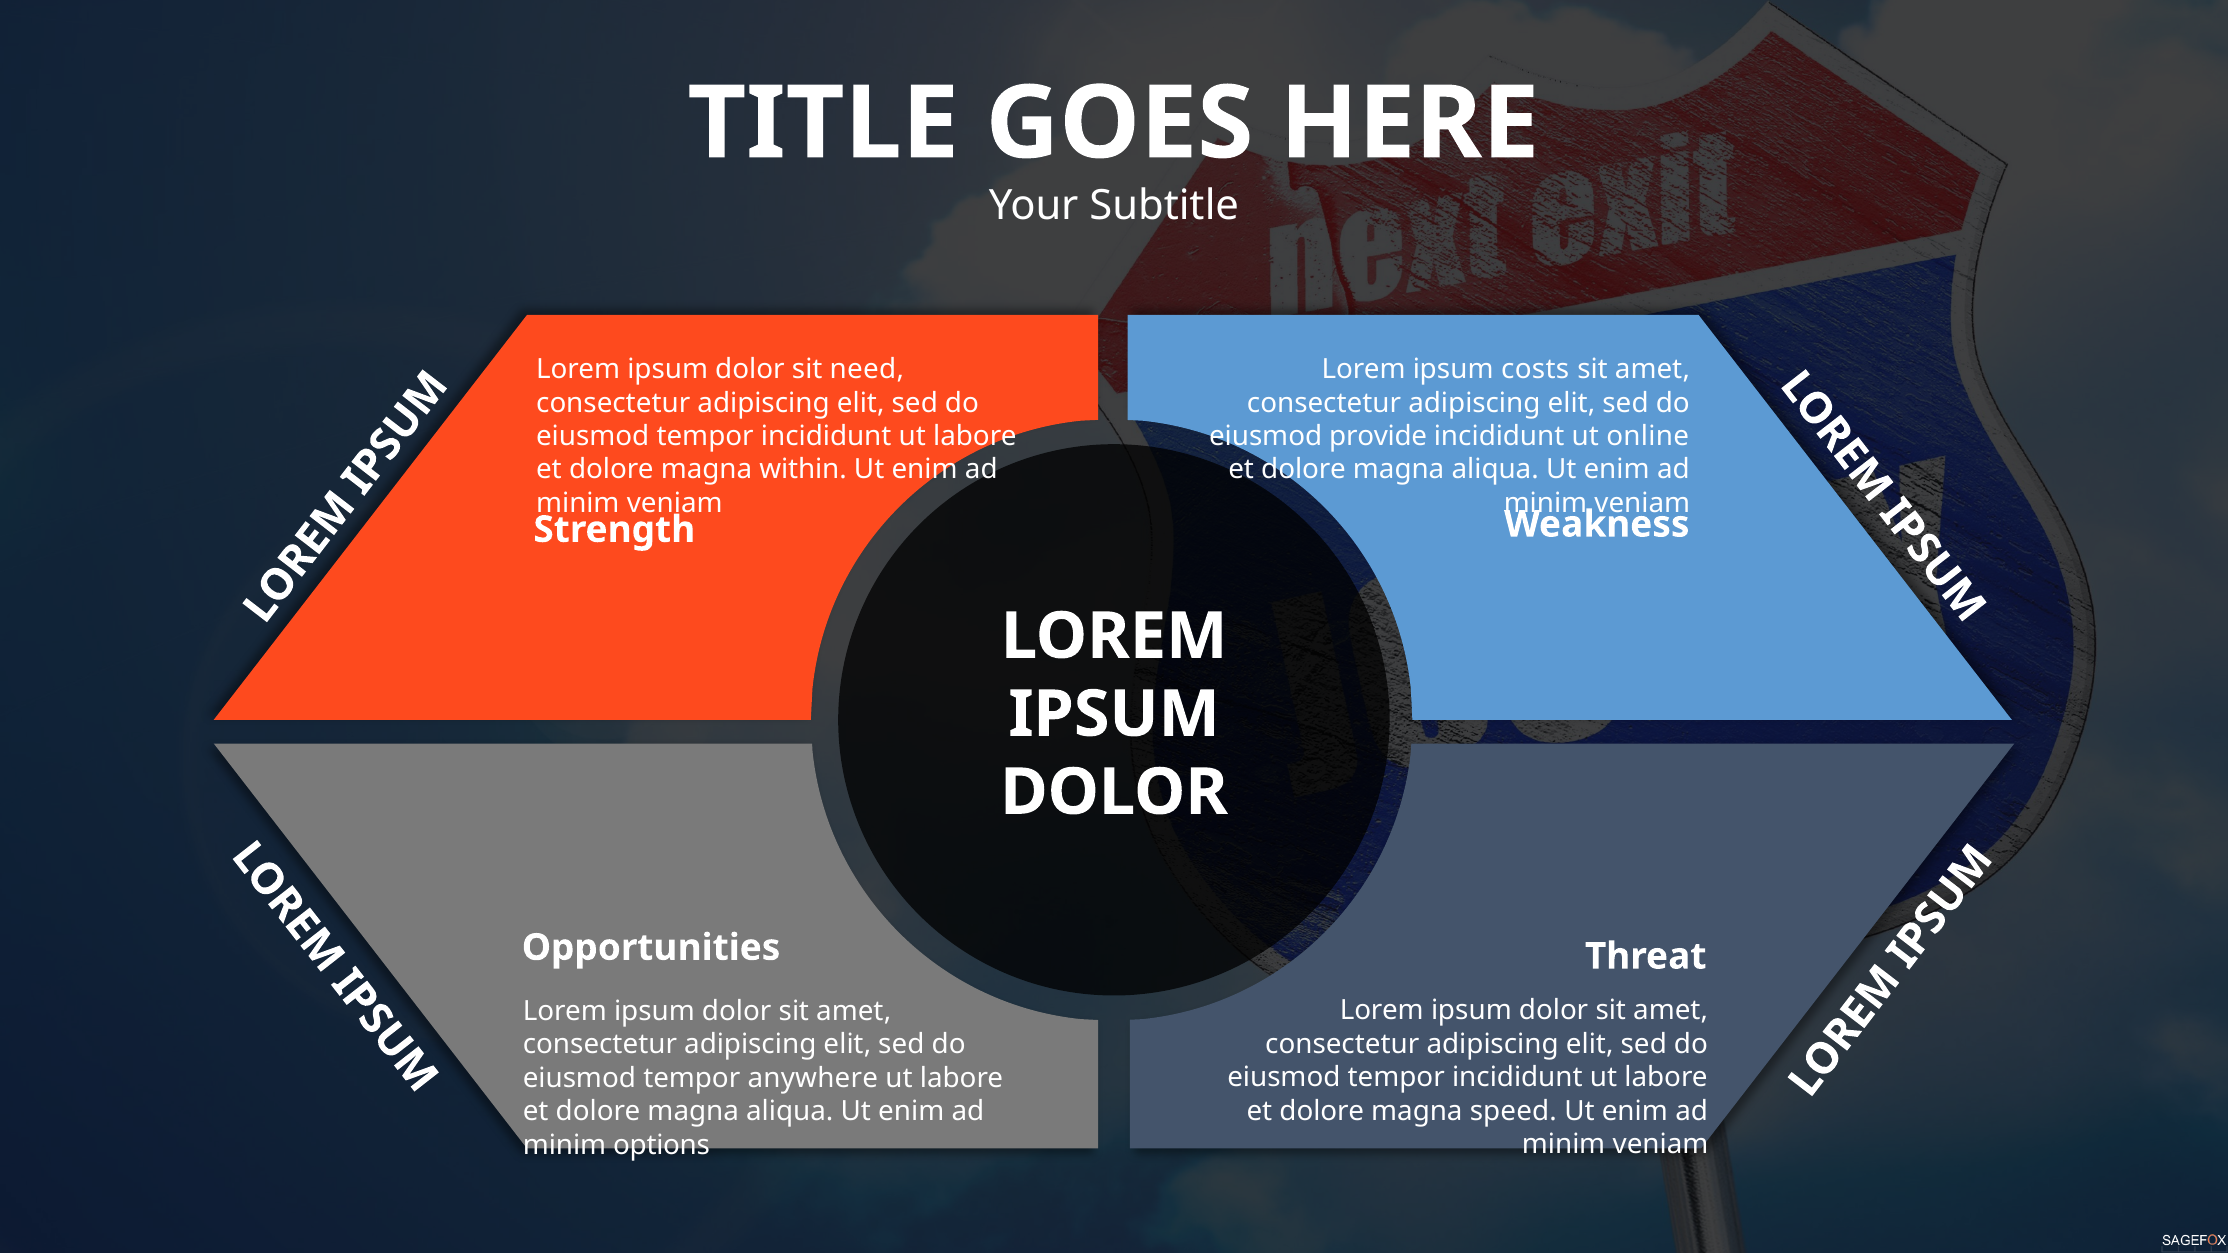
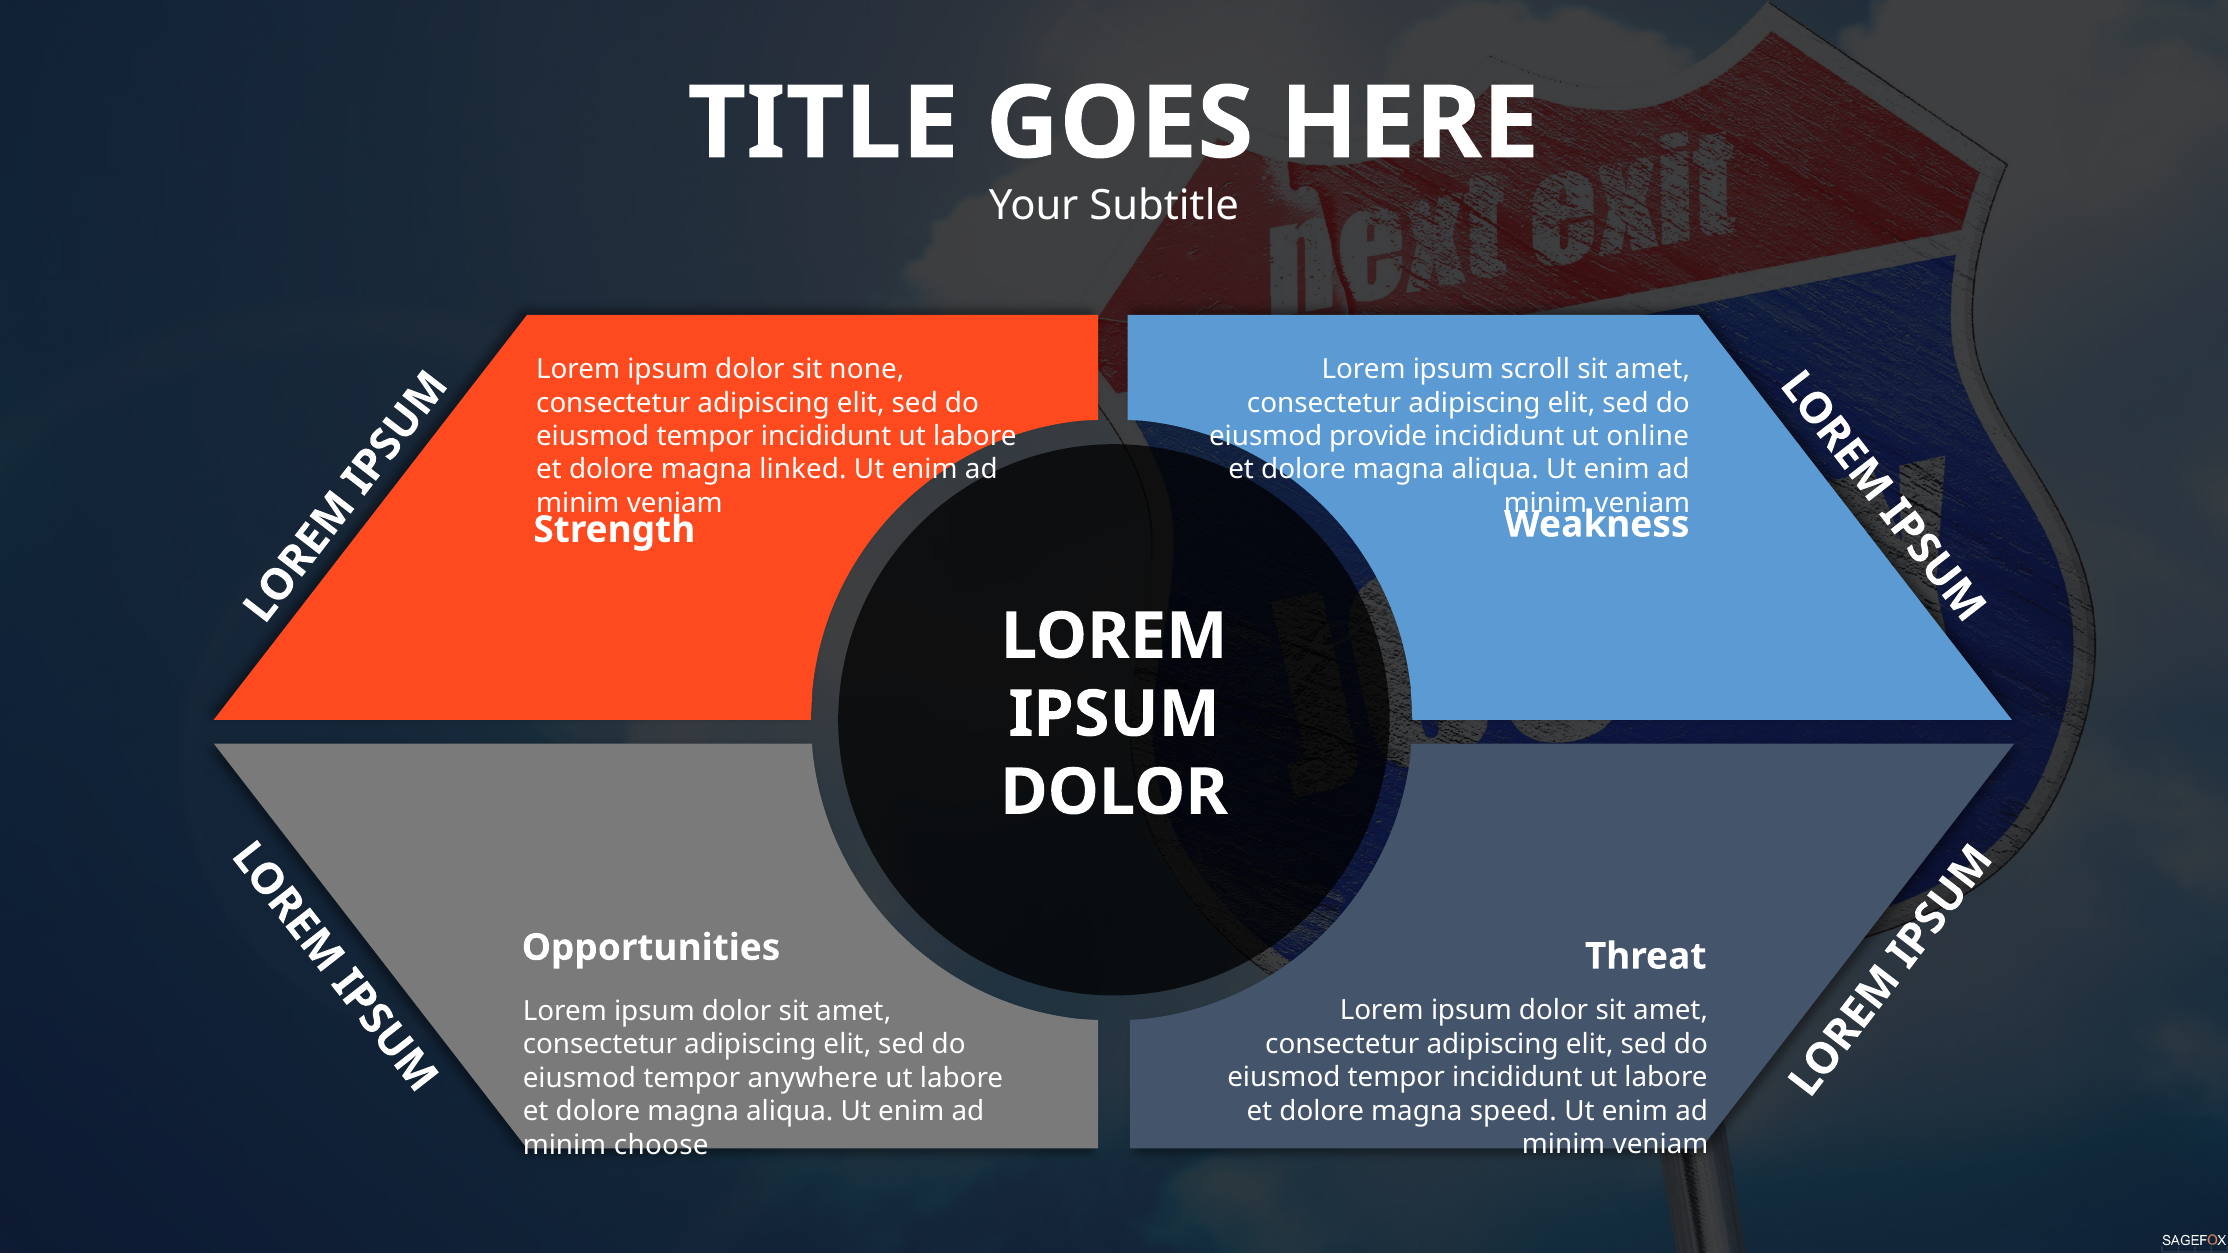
need: need -> none (867, 370)
costs: costs -> scroll (1535, 370)
within: within -> linked (803, 470)
options: options -> choose (661, 1145)
